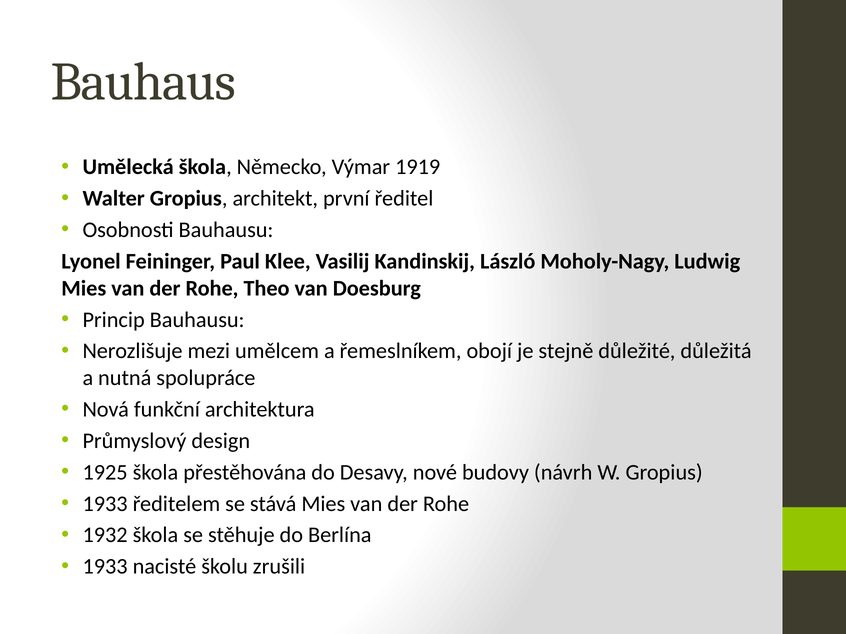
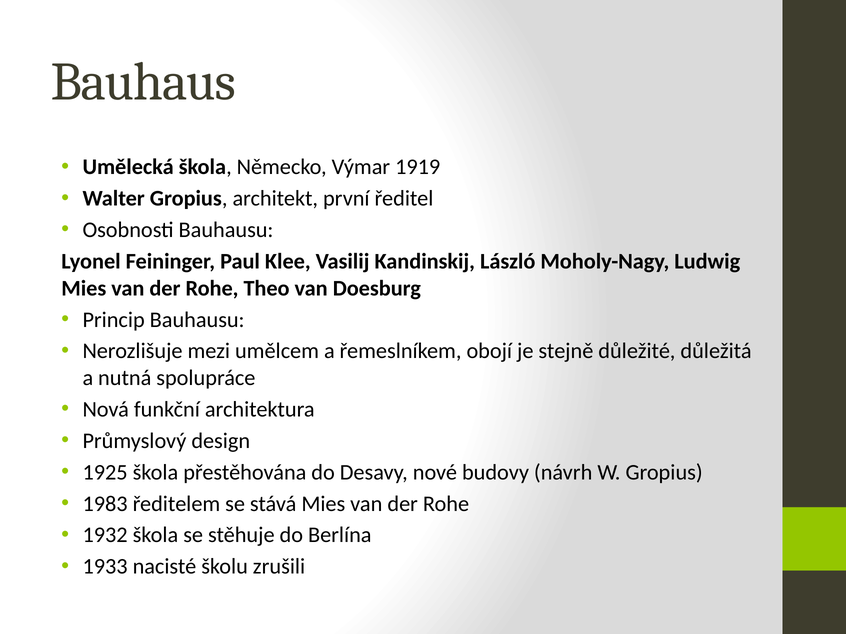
1933: 1933 -> 1983 (105, 504)
